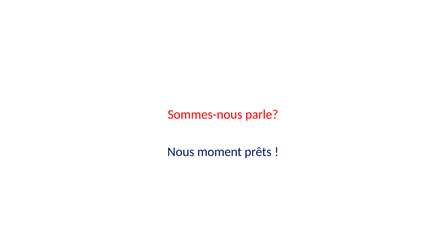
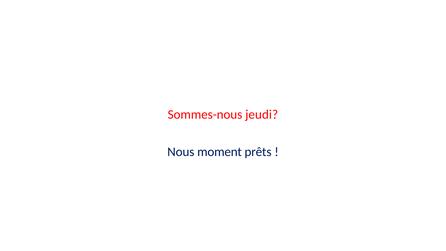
parle: parle -> jeudi (262, 114)
